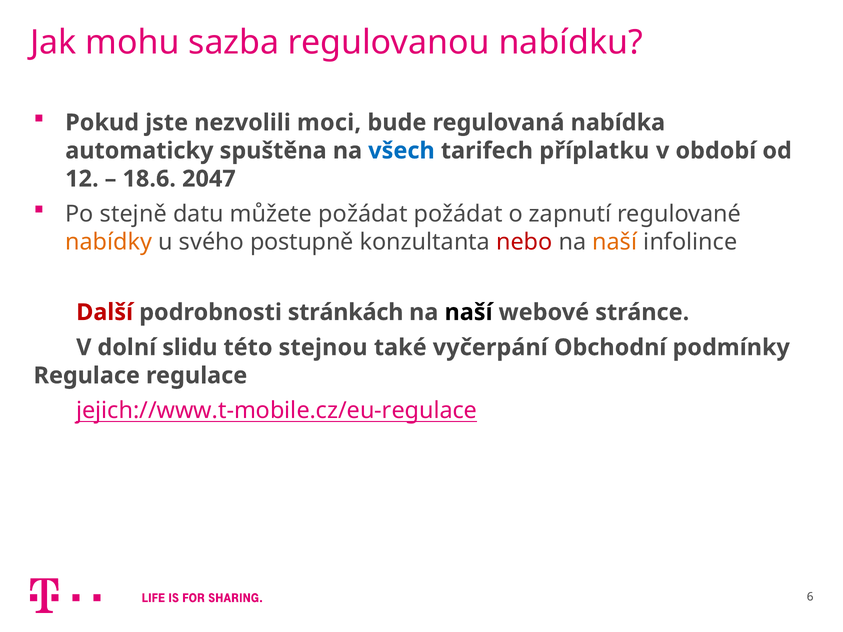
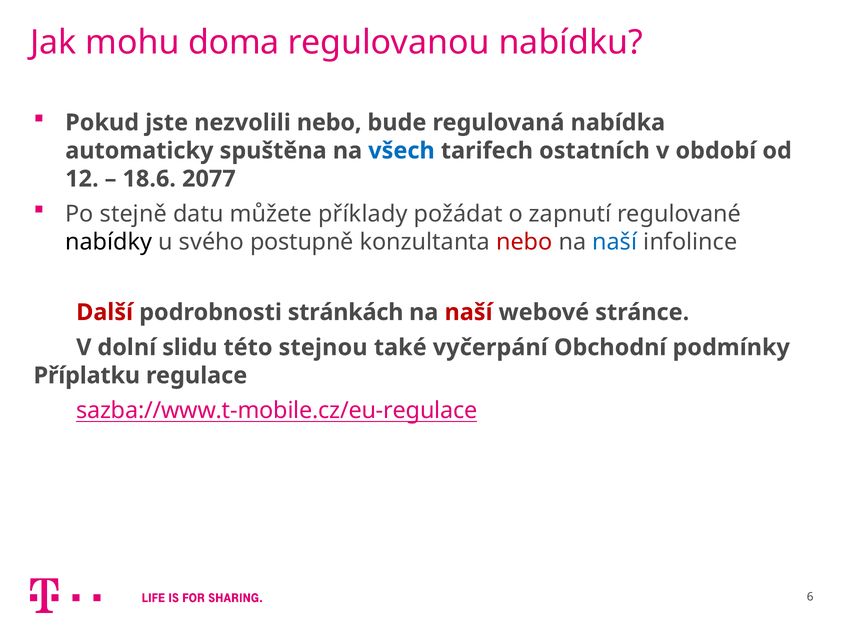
sazba: sazba -> doma (234, 43)
nezvolili moci: moci -> nebo (329, 123)
příplatku: příplatku -> ostatních (594, 151)
2047: 2047 -> 2077 (209, 179)
můžete požádat: požádat -> příklady (363, 214)
nabídky colour: orange -> black (109, 242)
naší colour: orange -> blue (615, 242)
naší colour: black -> red (469, 312)
Regulace: Regulace -> Příplatku (87, 376)
jejich://www.t-mobile.cz/eu-regulace: jejich://www.t-mobile.cz/eu-regulace -> sazba://www.t-mobile.cz/eu-regulace (277, 411)
